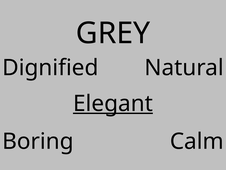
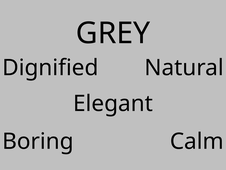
Elegant underline: present -> none (113, 103)
